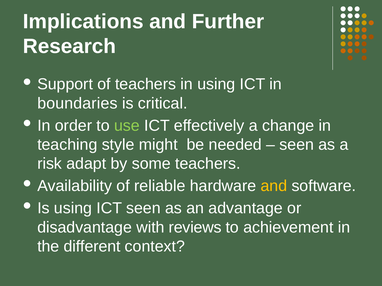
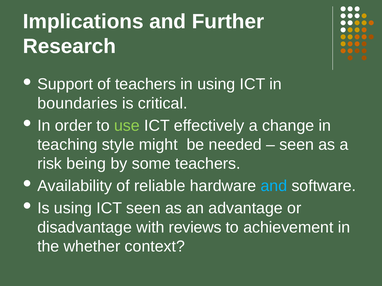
adapt: adapt -> being (86, 164)
and colour: yellow -> light blue (274, 186)
different: different -> whether (92, 247)
